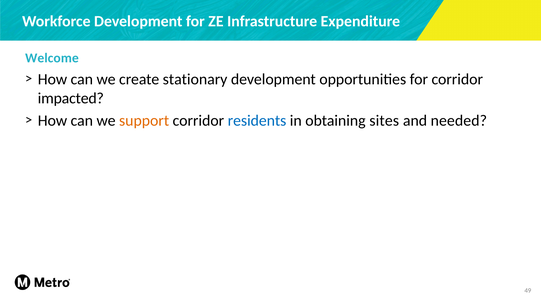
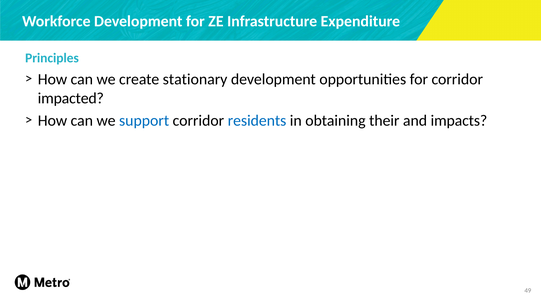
Welcome: Welcome -> Principles (52, 58)
support colour: orange -> blue (144, 121)
sites: sites -> their (384, 121)
needed: needed -> impacts (459, 121)
